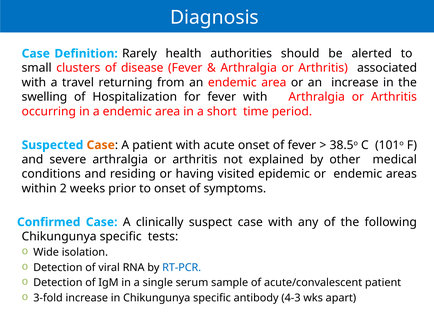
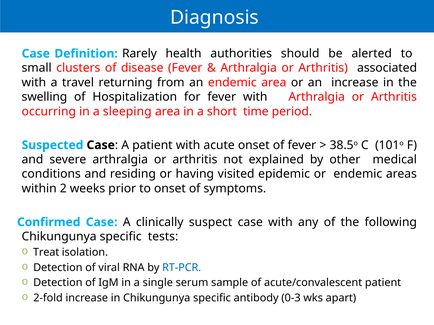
a endemic: endemic -> sleeping (127, 112)
Case colour: orange -> black (101, 145)
Wide: Wide -> Treat (46, 253)
3-fold: 3-fold -> 2-fold (48, 298)
4-3: 4-3 -> 0-3 (291, 298)
